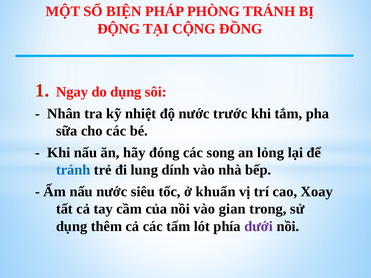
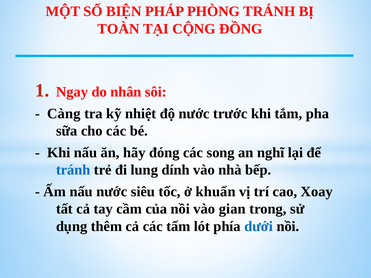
ĐỘNG: ĐỘNG -> TOÀN (119, 29)
do dụng: dụng -> nhân (126, 92)
Nhân: Nhân -> Càng (64, 114)
lỏng: lỏng -> nghĩ (271, 153)
dưới colour: purple -> blue (259, 226)
